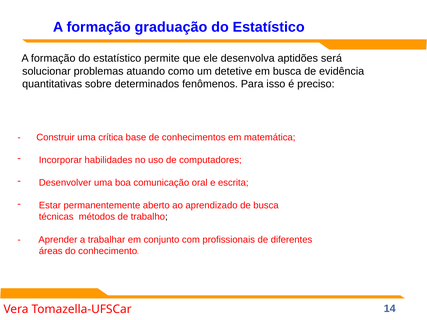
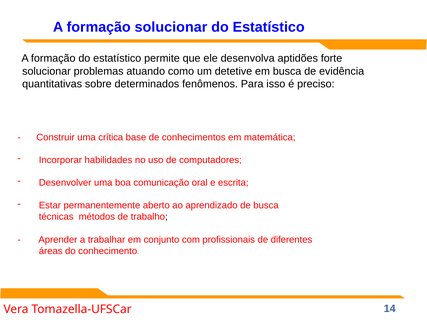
formação graduação: graduação -> solucionar (171, 27)
será: será -> forte (332, 58)
